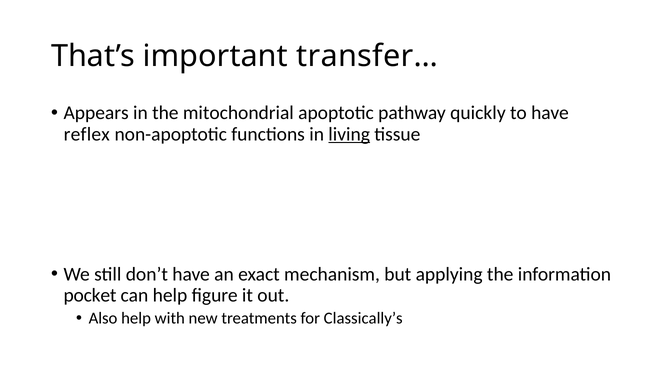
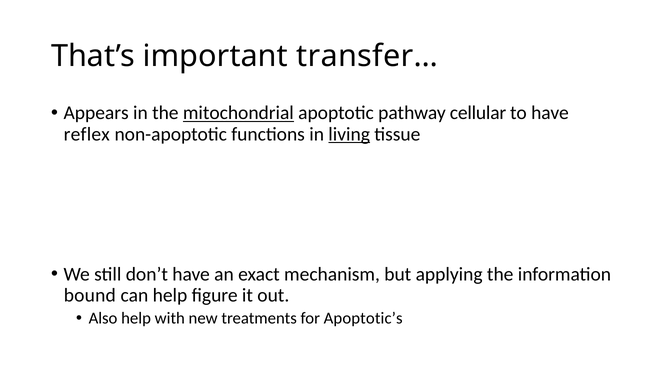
mitochondrial underline: none -> present (238, 113)
quickly: quickly -> cellular (478, 113)
pocket: pocket -> bound (90, 296)
Classically’s: Classically’s -> Apoptotic’s (363, 319)
